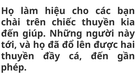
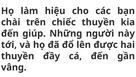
phép: phép -> vâng (14, 67)
